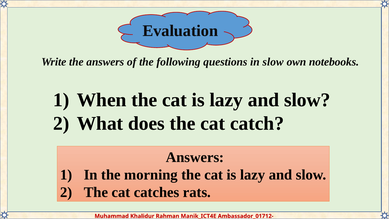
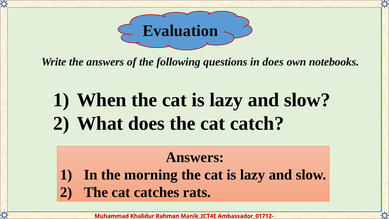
in slow: slow -> does (273, 62)
